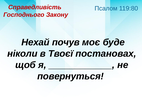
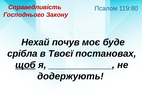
ніколи: ніколи -> срібла (22, 54)
щоб underline: none -> present (25, 65)
повернуться: повернуться -> додержують (70, 77)
